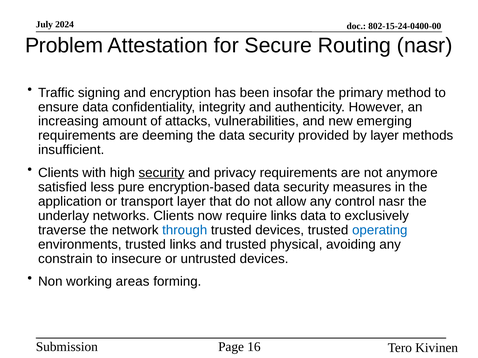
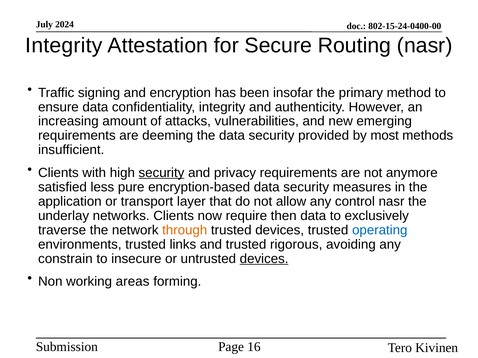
Problem: Problem -> Integrity (64, 46)
by layer: layer -> most (385, 136)
require links: links -> then (284, 216)
through colour: blue -> orange (185, 230)
physical: physical -> rigorous (296, 245)
devices underline: none -> present (264, 259)
